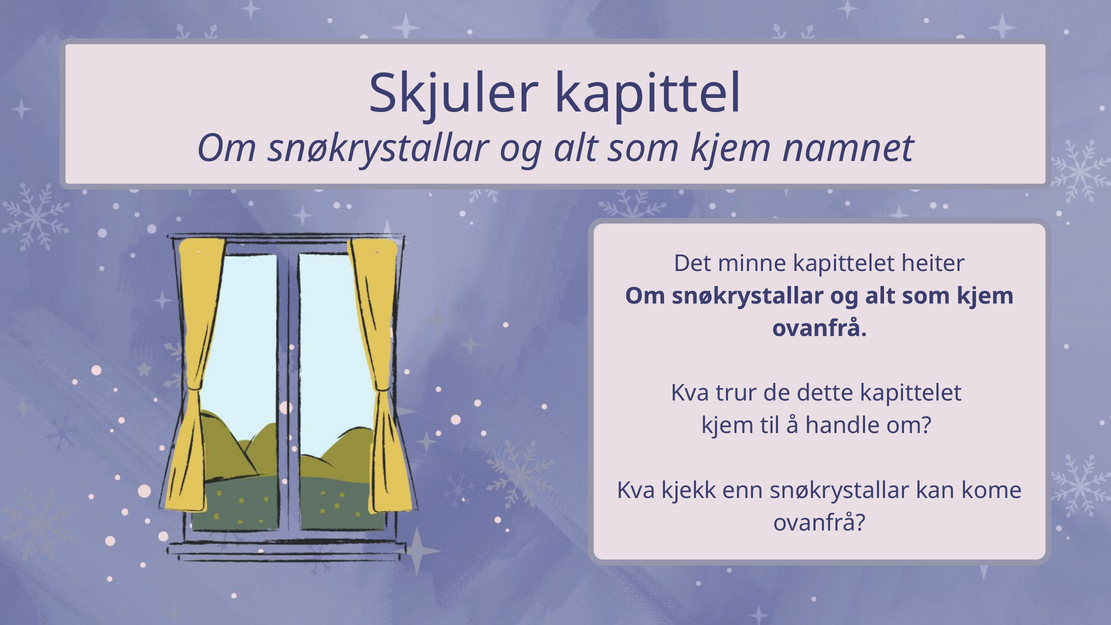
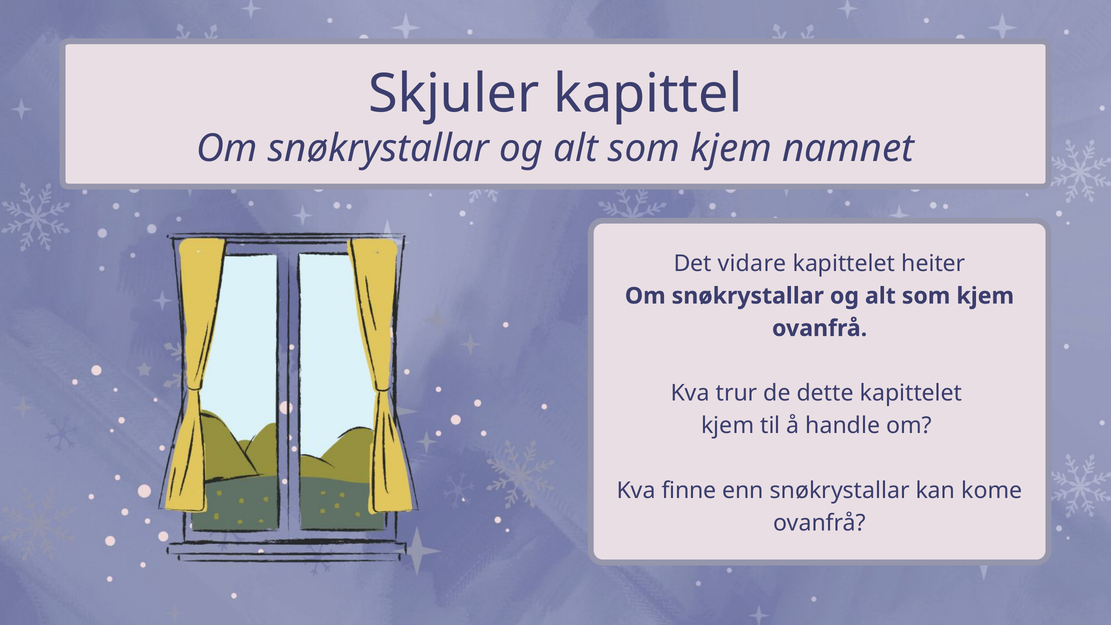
minne: minne -> vidare (752, 264)
kjekk: kjekk -> finne (689, 490)
